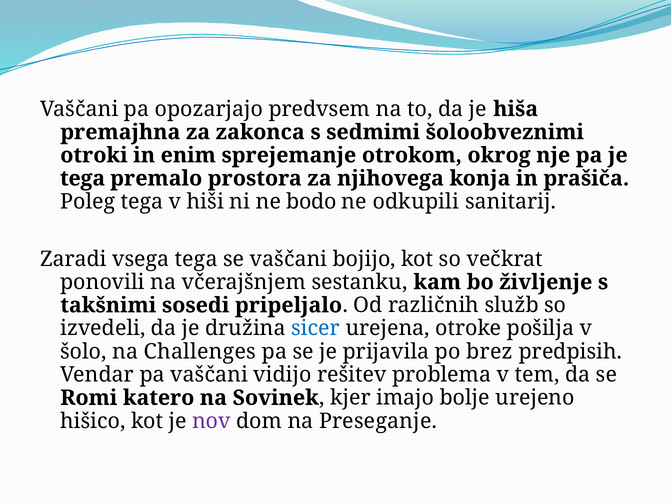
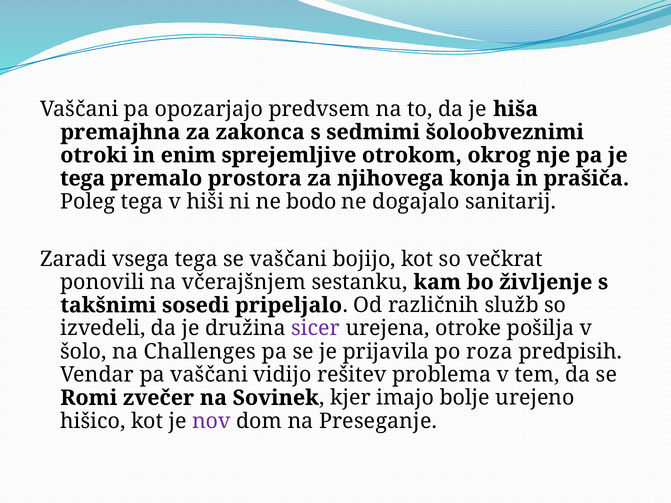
sprejemanje: sprejemanje -> sprejemljive (289, 155)
odkupili: odkupili -> dogajalo (416, 202)
sicer colour: blue -> purple (316, 329)
brez: brez -> roza (490, 352)
katero: katero -> zvečer (159, 398)
